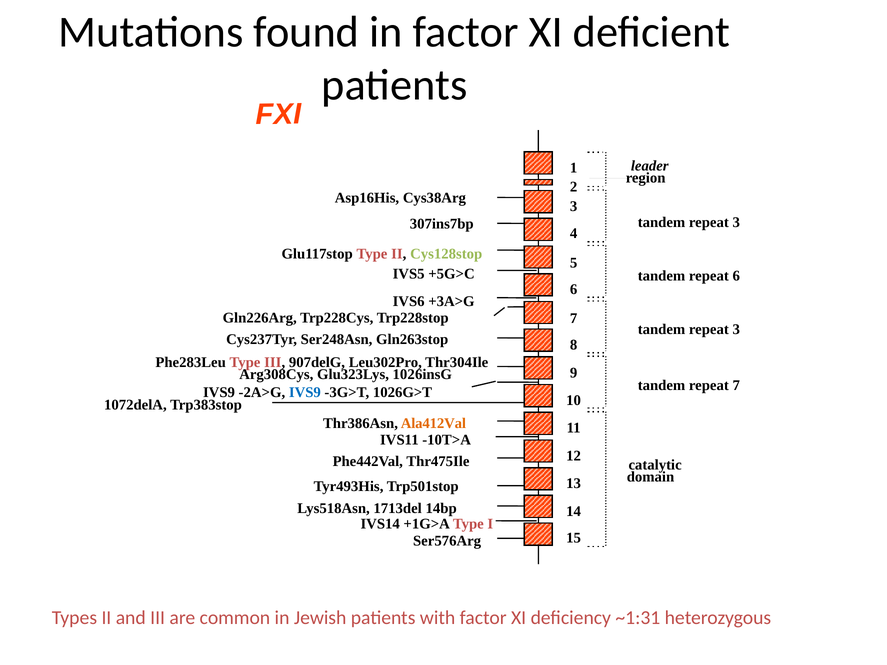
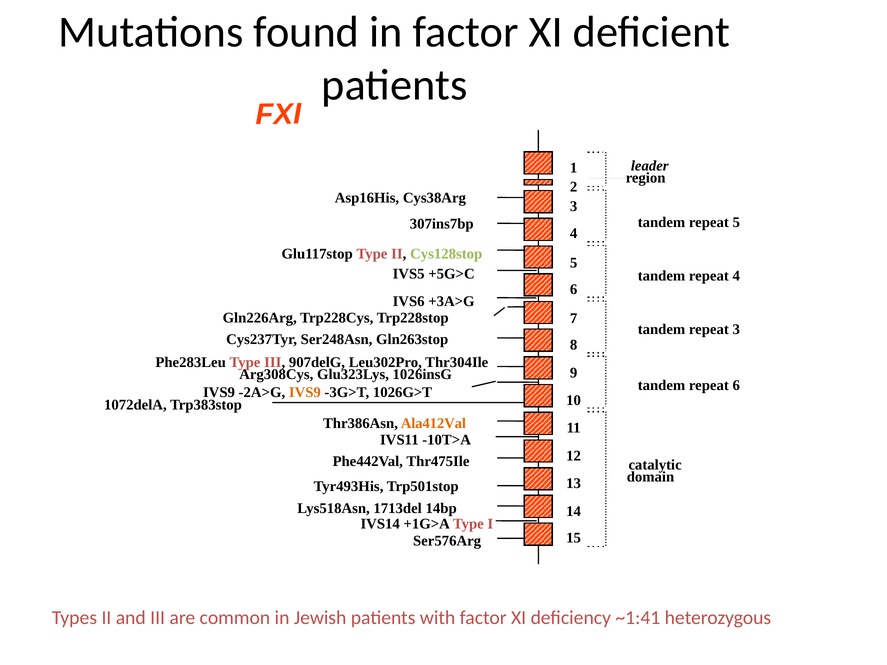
3: 3 -> 5 (736, 222)
repeat 6: 6 -> 4 (736, 276)
repeat 7: 7 -> 6 (736, 386)
IVS9 colour: blue -> orange (305, 393)
~1:31: ~1:31 -> ~1:41 (638, 618)
